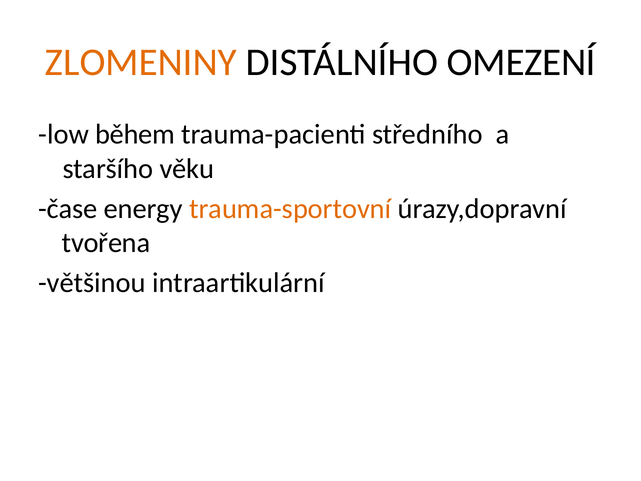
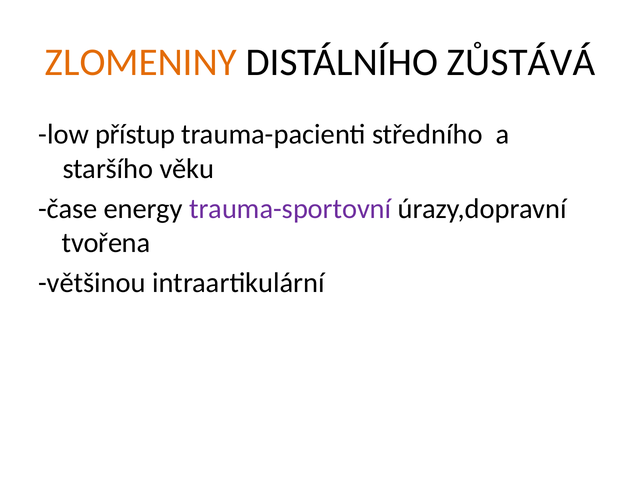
OMEZENÍ: OMEZENÍ -> ZŮSTÁVÁ (521, 62)
během: během -> přístup (135, 134)
trauma-sportovní colour: orange -> purple (290, 209)
